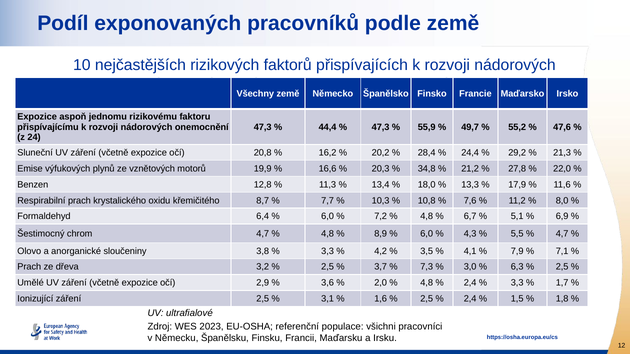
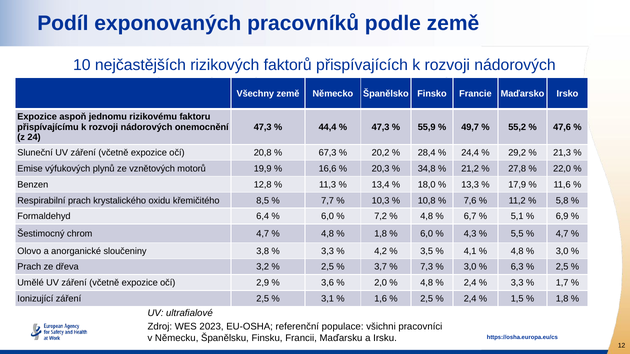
16,2: 16,2 -> 67,3 (328, 153)
8,7: 8,7 -> 8,5 (263, 201)
8,0: 8,0 -> 5,8 (562, 201)
8,9: 8,9 -> 1,8 (381, 234)
7,9: 7,9 -> 4,8 (517, 251)
7,1: 7,1 -> 3,0 (562, 251)
